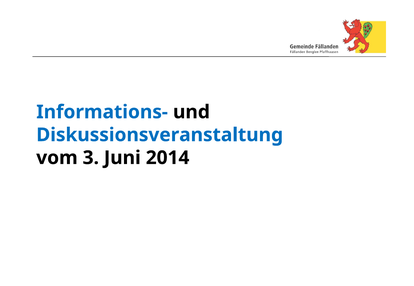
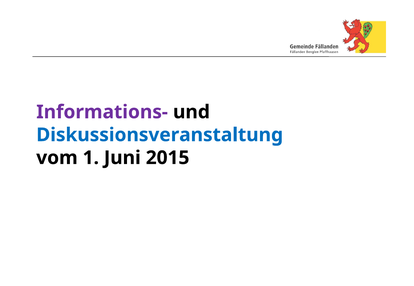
Informations- colour: blue -> purple (102, 112)
3: 3 -> 1 (91, 158)
2014: 2014 -> 2015 (168, 158)
